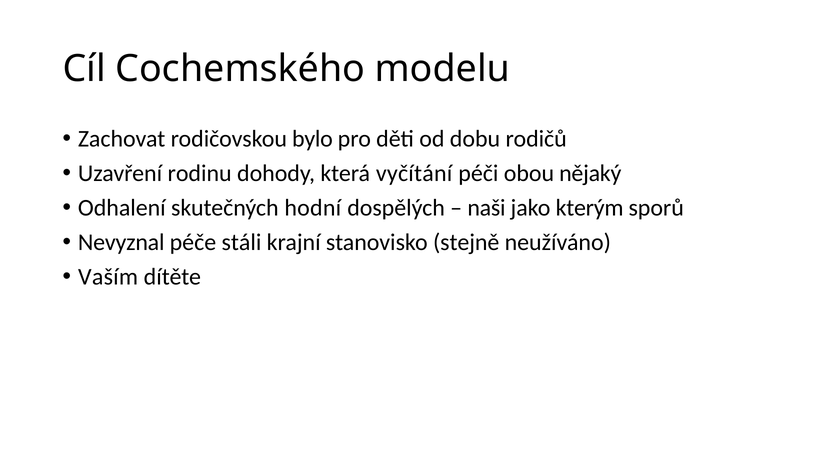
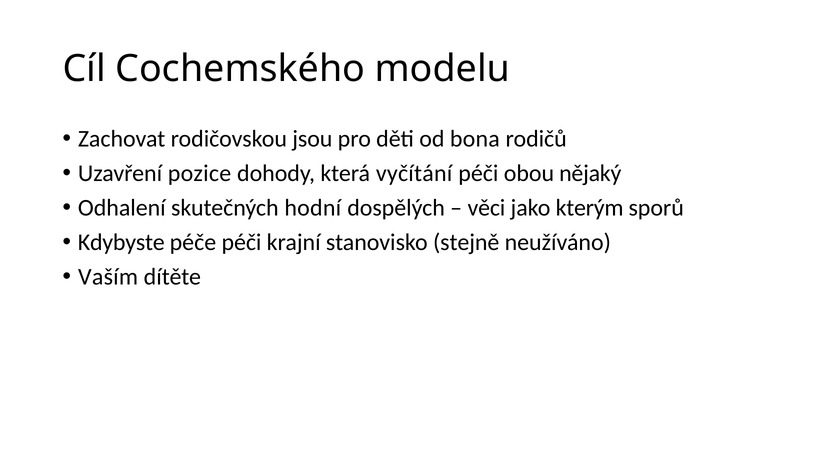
bylo: bylo -> jsou (312, 139)
dobu: dobu -> bona (475, 139)
rodinu: rodinu -> pozice (199, 173)
naši: naši -> věci (486, 208)
Nevyznal: Nevyznal -> Kdybyste (121, 242)
péče stáli: stáli -> péči (241, 242)
